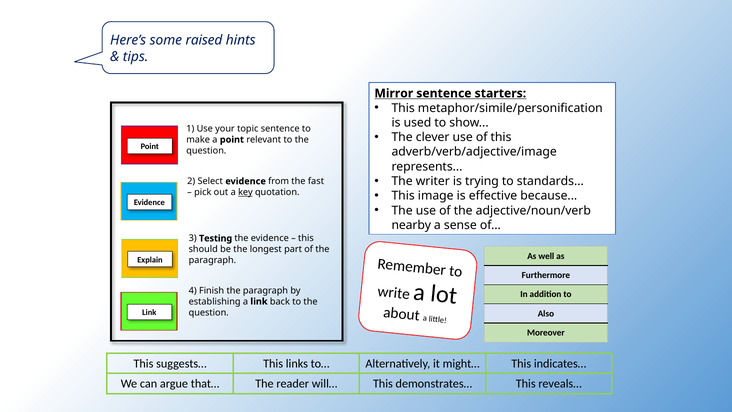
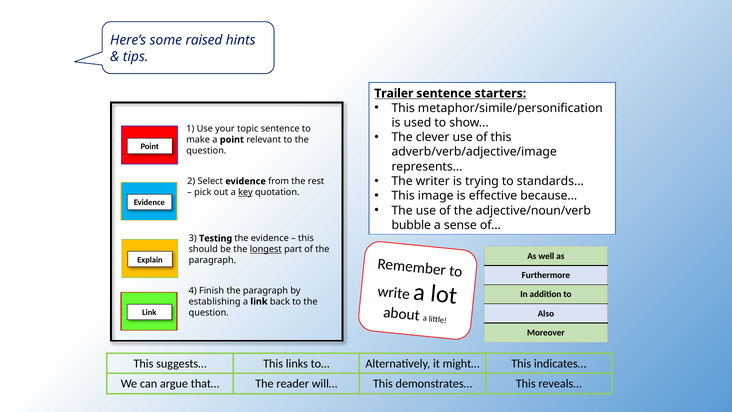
Mirror: Mirror -> Trailer (394, 93)
fast: fast -> rest (316, 181)
nearby: nearby -> bubble (411, 225)
longest underline: none -> present (266, 249)
